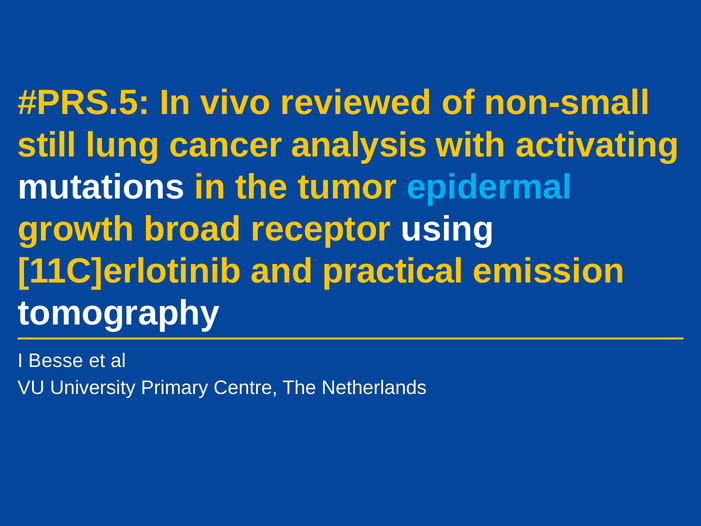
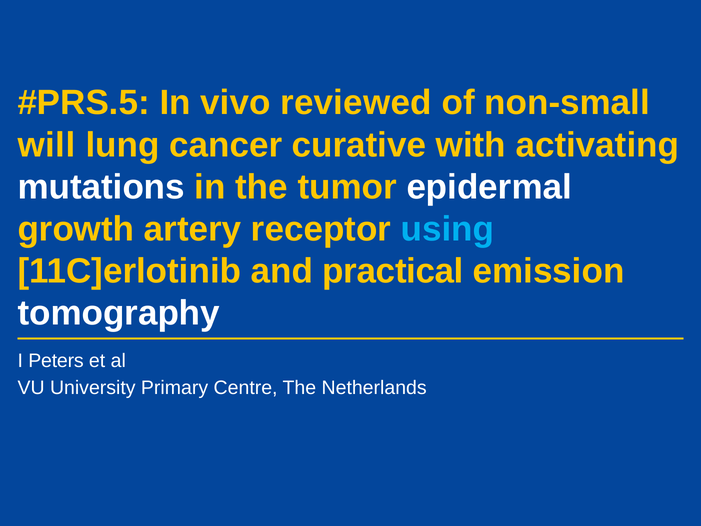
still: still -> will (47, 145)
analysis: analysis -> curative (359, 145)
epidermal colour: light blue -> white (489, 187)
broad: broad -> artery (193, 229)
using colour: white -> light blue (447, 229)
Besse: Besse -> Peters (56, 361)
